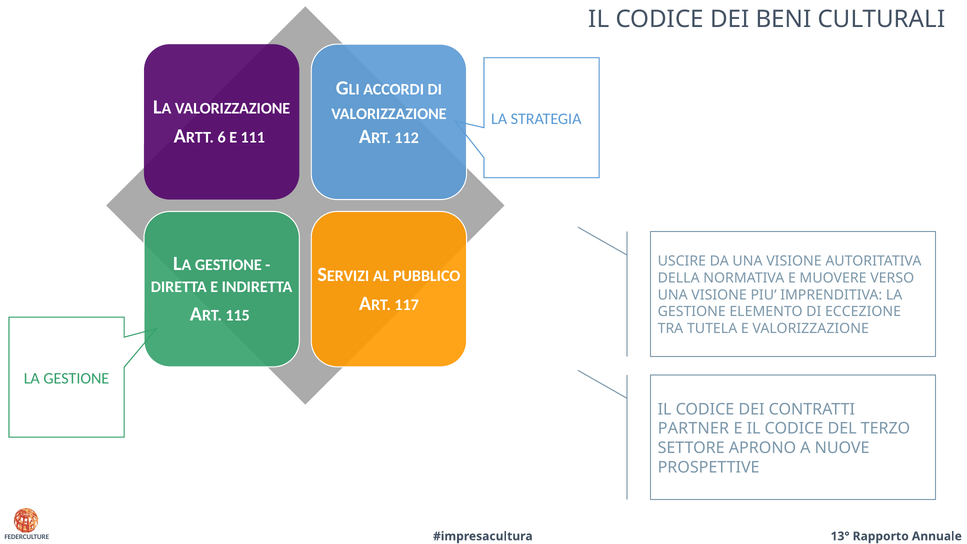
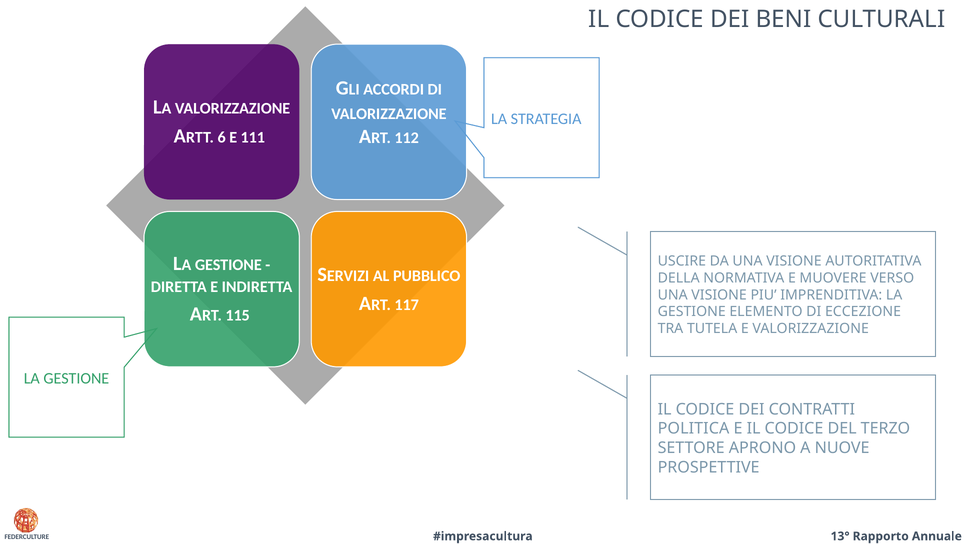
PARTNER: PARTNER -> POLITICA (693, 429)
